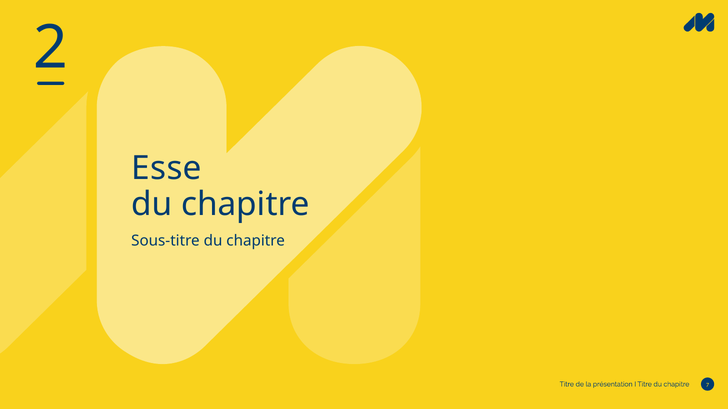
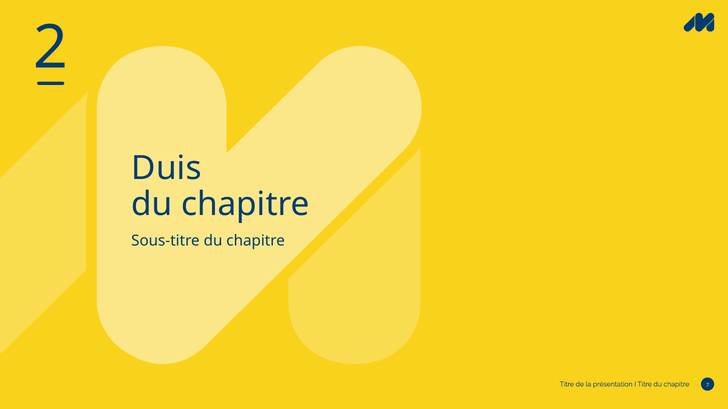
Esse: Esse -> Duis (167, 169)
